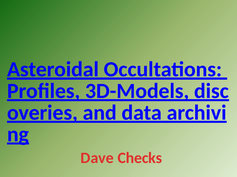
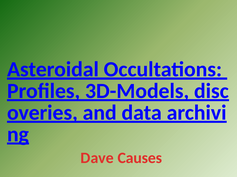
Checks: Checks -> Causes (140, 159)
